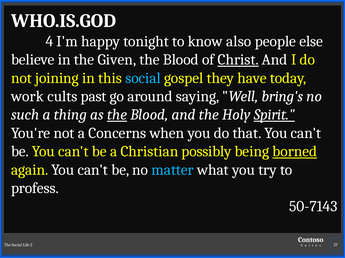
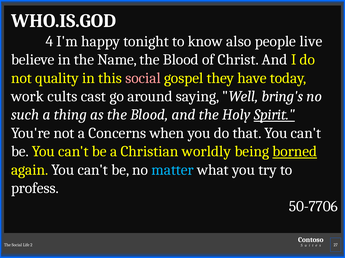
else: else -> live (311, 41)
Given: Given -> Name (117, 60)
Christ underline: present -> none (238, 60)
joining: joining -> quality (57, 78)
social colour: light blue -> pink (143, 78)
past: past -> cast (93, 97)
the underline: present -> none (117, 115)
possibly: possibly -> worldly (206, 152)
50-7143: 50-7143 -> 50-7706 (313, 207)
